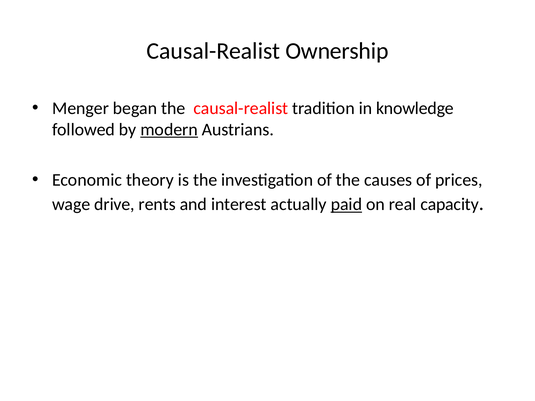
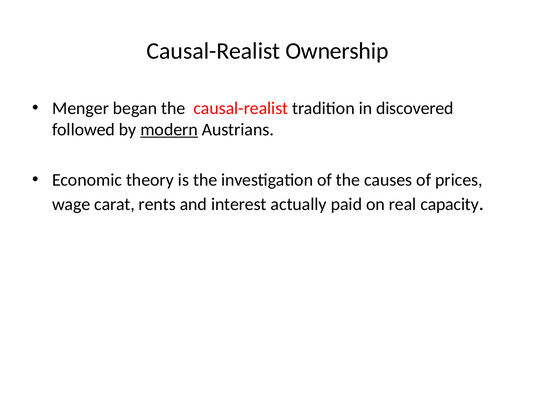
knowledge: knowledge -> discovered (415, 108)
drive: drive -> carat (115, 205)
paid underline: present -> none (346, 205)
